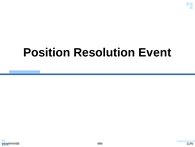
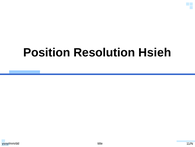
Event: Event -> Hsieh (155, 52)
